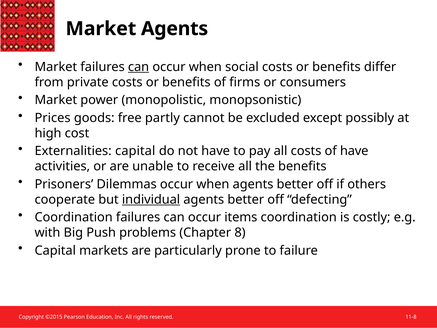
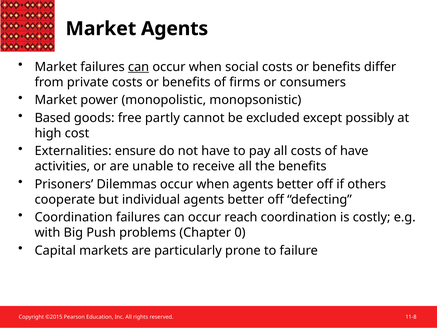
Prices: Prices -> Based (53, 118)
Externalities capital: capital -> ensure (135, 151)
individual underline: present -> none (151, 199)
items: items -> reach (241, 217)
8: 8 -> 0 (240, 232)
